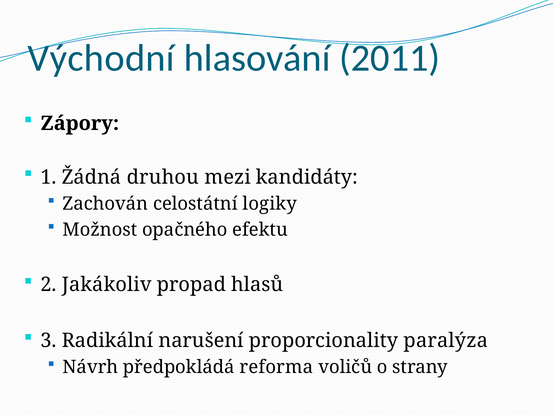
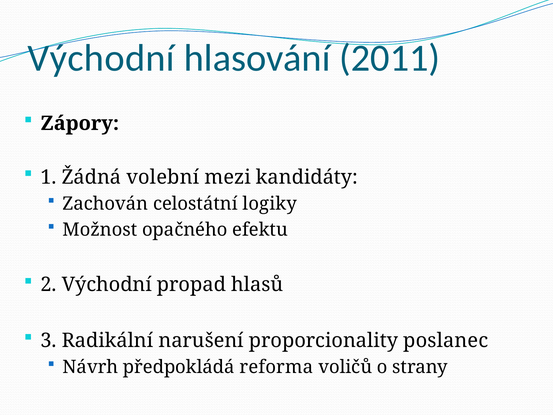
druhou: druhou -> volební (163, 177)
2 Jakákoliv: Jakákoliv -> Východní (107, 284)
paralýza: paralýza -> poslanec (446, 340)
